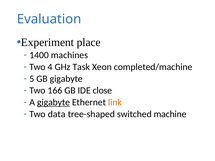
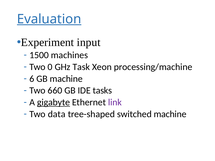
Evaluation underline: none -> present (49, 19)
place: place -> input (89, 42)
1400: 1400 -> 1500 (39, 55)
4: 4 -> 0 (50, 67)
completed/machine: completed/machine -> processing/machine (153, 67)
5: 5 -> 6 (32, 79)
GB gigabyte: gigabyte -> machine (66, 79)
166: 166 -> 660 (55, 91)
close: close -> tasks (102, 91)
link colour: orange -> purple (115, 102)
